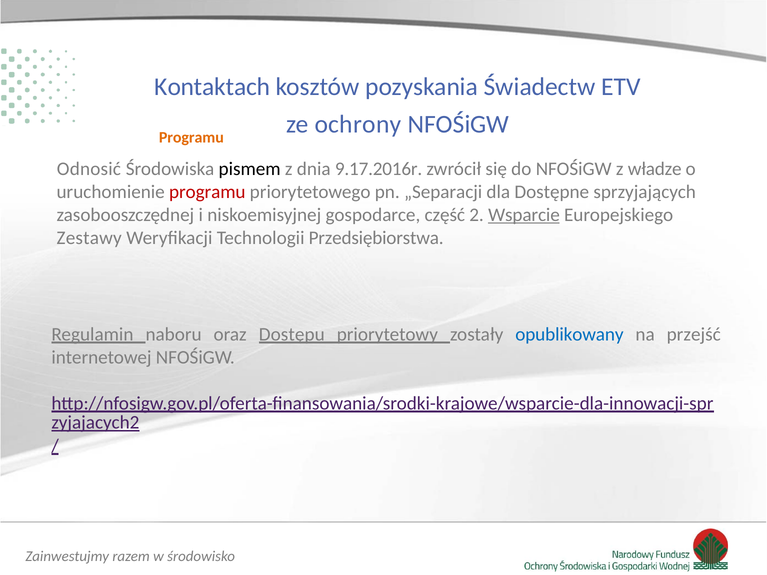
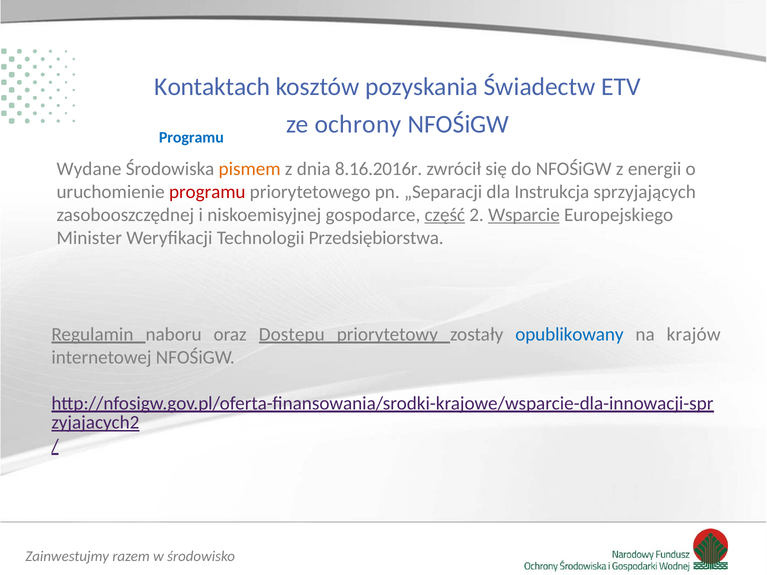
Programu colour: orange -> blue (191, 137)
Odnosić: Odnosić -> Wydane (89, 169)
pismem colour: black -> orange (250, 169)
9.17.2016r: 9.17.2016r -> 8.16.2016r (379, 169)
władze: władze -> energii (655, 169)
Dostępne: Dostępne -> Instrukcja (552, 192)
część underline: none -> present (445, 215)
Zestawy: Zestawy -> Minister (89, 238)
przejść: przejść -> krajów (694, 334)
